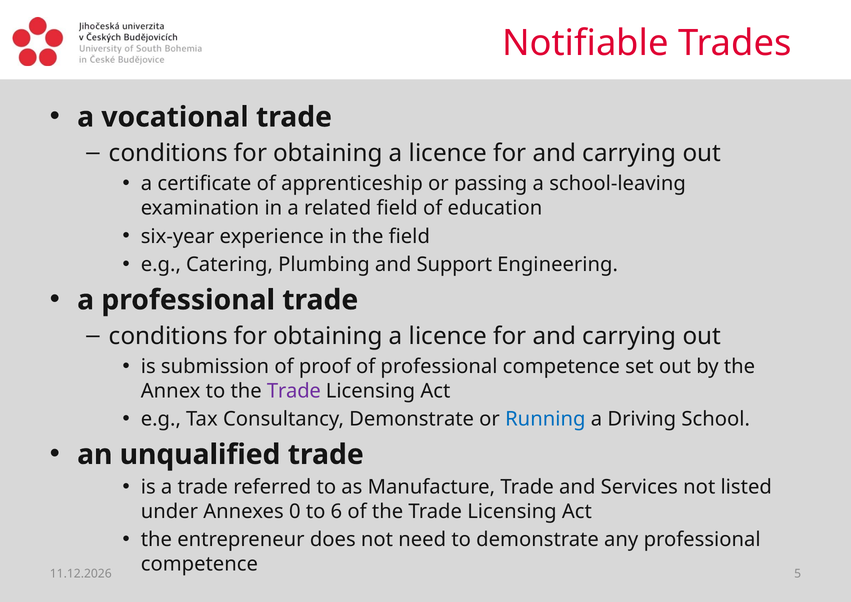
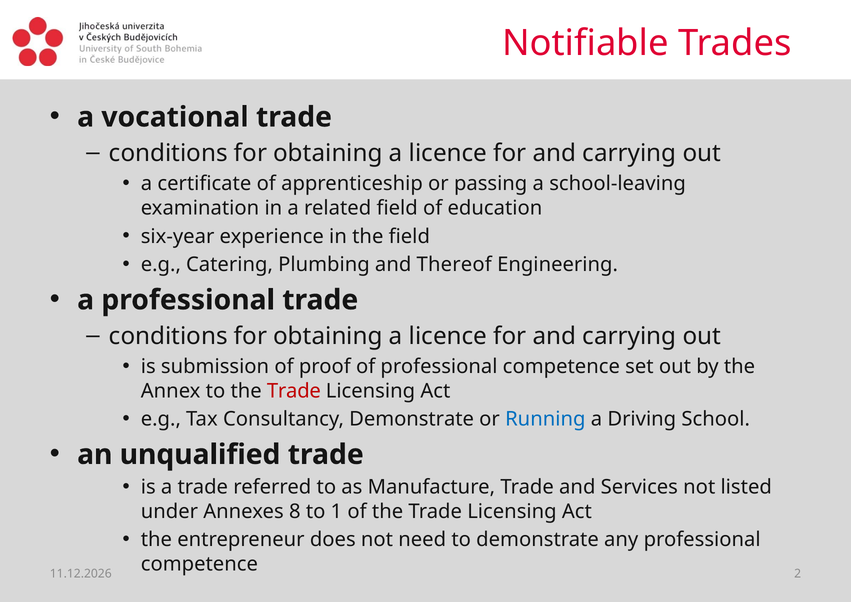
Support: Support -> Thereof (454, 265)
Trade colour: purple -> red (294, 391)
0: 0 -> 8 (295, 511)
6: 6 -> 1 (336, 511)
5: 5 -> 2 (798, 574)
